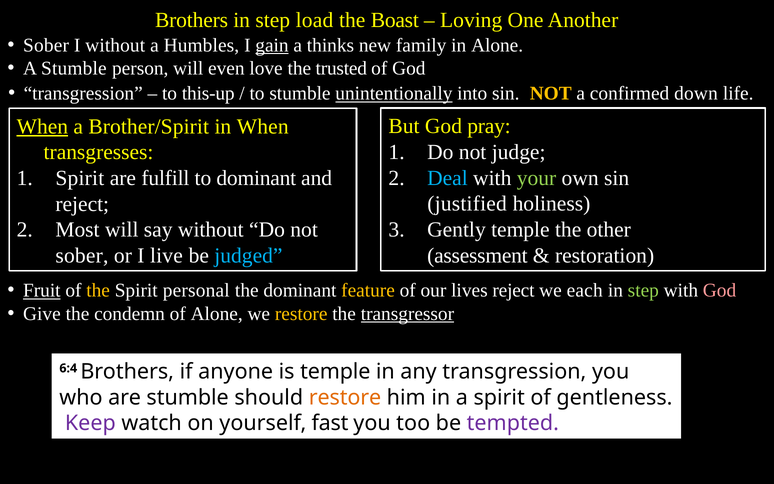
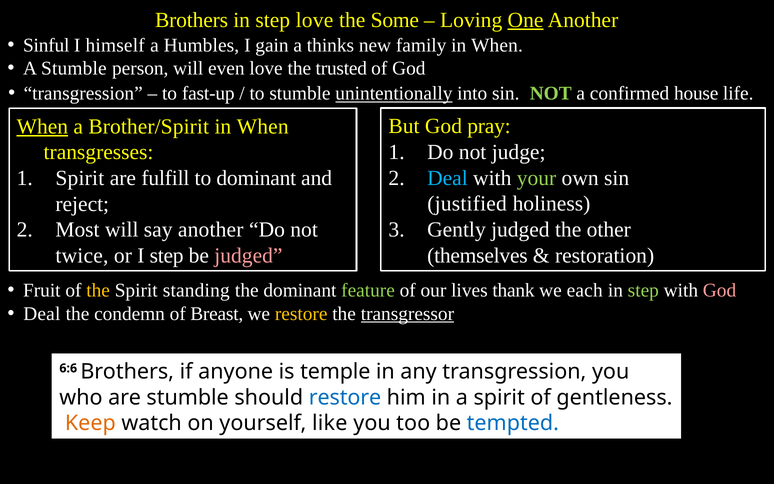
step load: load -> love (314, 20)
Boast: Boast -> Some (395, 20)
One underline: none -> present (526, 20)
Sober: Sober -> Sinful (46, 45)
I without: without -> himself (115, 45)
gain underline: present -> none (272, 45)
family in Alone: Alone -> When (497, 45)
this-up: this-up -> fast-up (208, 94)
NOT colour: yellow -> light green (551, 94)
down: down -> house (696, 94)
Gently temple: temple -> judged (520, 229)
say without: without -> another (211, 230)
assessment: assessment -> themselves (477, 255)
sober: sober -> twice (82, 255)
I live: live -> step (167, 255)
judged colour: light blue -> pink (248, 255)
Fruit underline: present -> none (42, 290)
personal: personal -> standing (196, 290)
feature colour: yellow -> light green (368, 290)
lives reject: reject -> thank (513, 290)
Give: Give -> Deal (42, 314)
of Alone: Alone -> Breast (217, 314)
6:4: 6:4 -> 6:6 (68, 368)
restore colour: orange -> blue (345, 397)
Keep colour: purple -> orange (90, 423)
fast: fast -> like (330, 423)
tempted colour: purple -> blue (513, 423)
